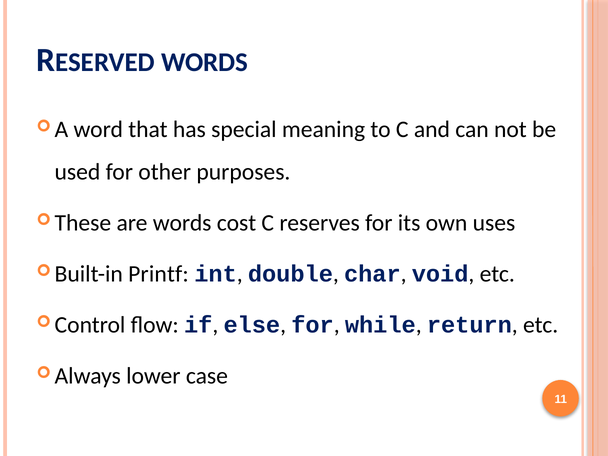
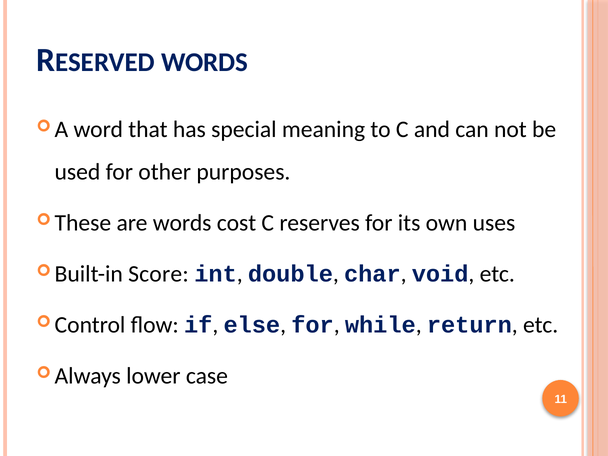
Printf: Printf -> Score (158, 274)
